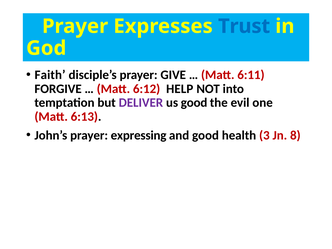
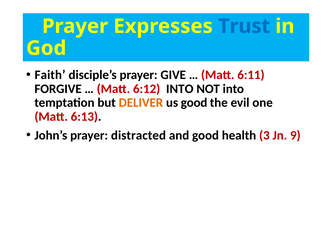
6:12 HELP: HELP -> INTO (180, 89)
DELIVER colour: purple -> orange (141, 103)
expressing: expressing -> distracted (138, 135)
8: 8 -> 9 (295, 135)
